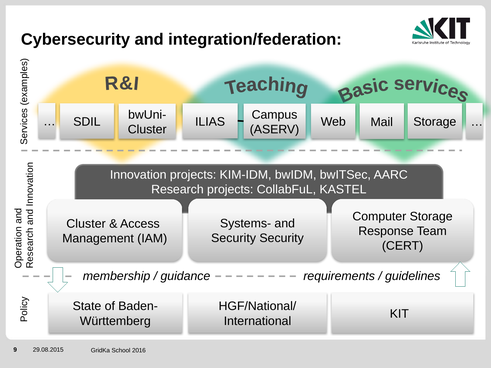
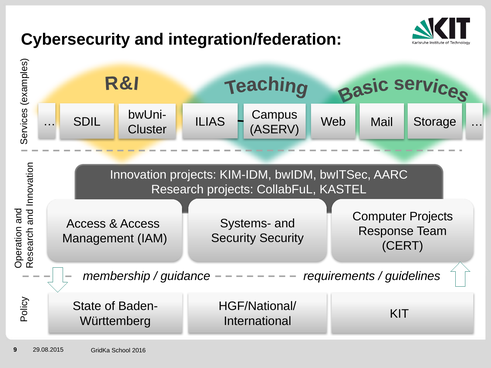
Computer Storage: Storage -> Projects (431, 216)
Cluster: Cluster -> Access (86, 224)
